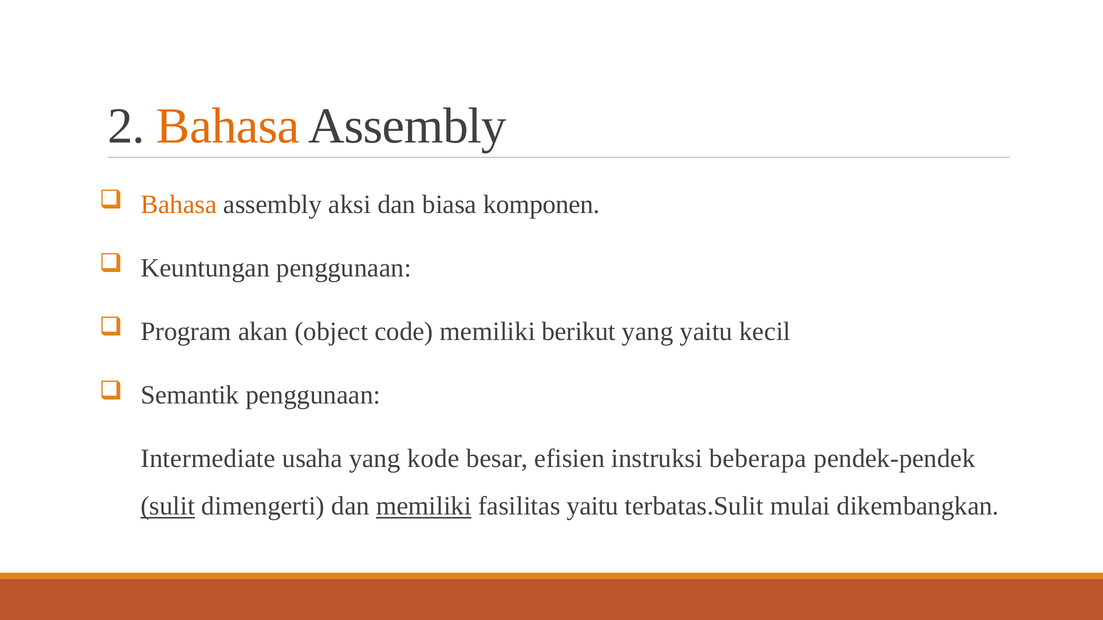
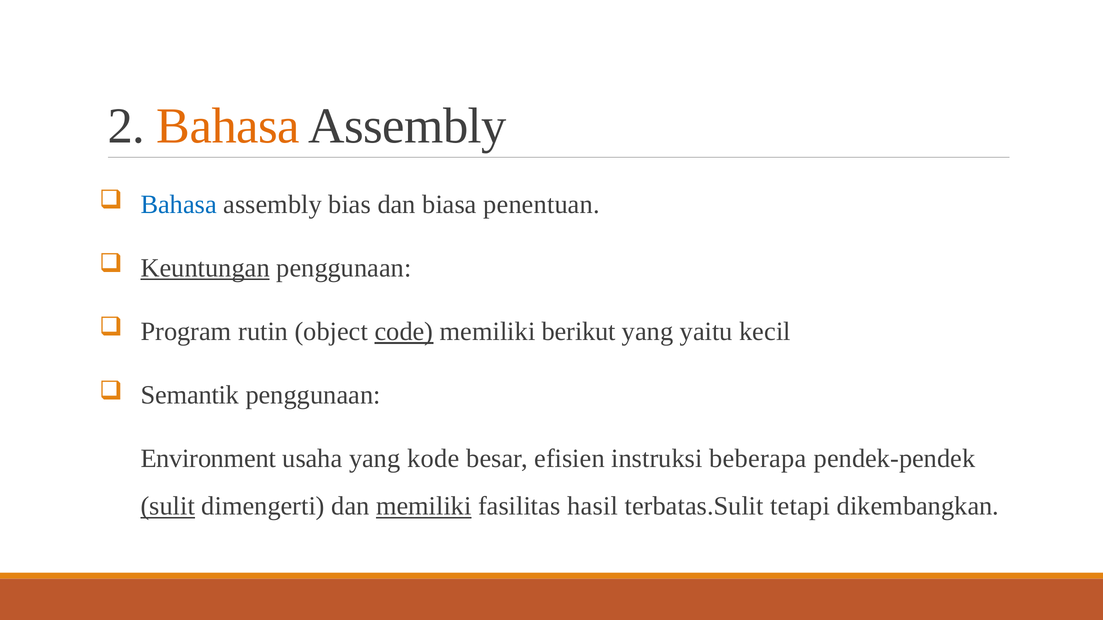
Bahasa colour: orange -> blue (179, 205)
aksi: aksi -> bias (350, 205)
komponen: komponen -> penentuan (542, 205)
Keuntungan underline: none -> present (205, 268)
akan: akan -> rutin (263, 332)
code underline: none -> present (404, 332)
Intermediate: Intermediate -> Environment (208, 459)
fasilitas yaitu: yaitu -> hasil (593, 507)
mulai: mulai -> tetapi (800, 507)
